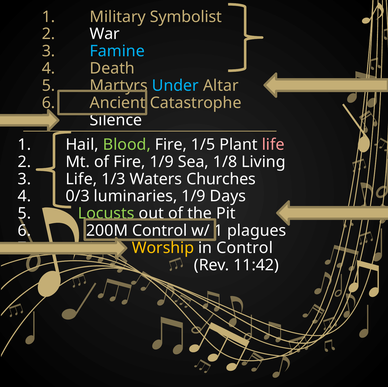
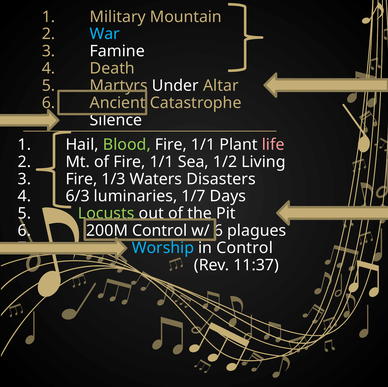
Symbolist: Symbolist -> Mountain (186, 17)
War colour: white -> light blue (105, 34)
Famine colour: light blue -> white (117, 51)
Under colour: light blue -> white (175, 86)
1/5: 1/5 -> 1/1 (203, 145)
of Fire 1/9: 1/9 -> 1/1 (162, 162)
1/8: 1/8 -> 1/2 (225, 162)
3 Life: Life -> Fire (81, 179)
Churches: Churches -> Disasters (221, 179)
0/3: 0/3 -> 6/3 (78, 196)
luminaries 1/9: 1/9 -> 1/7 (194, 196)
w/ 1: 1 -> 6 (218, 231)
Worship colour: yellow -> light blue (163, 248)
11:42: 11:42 -> 11:37 (256, 265)
